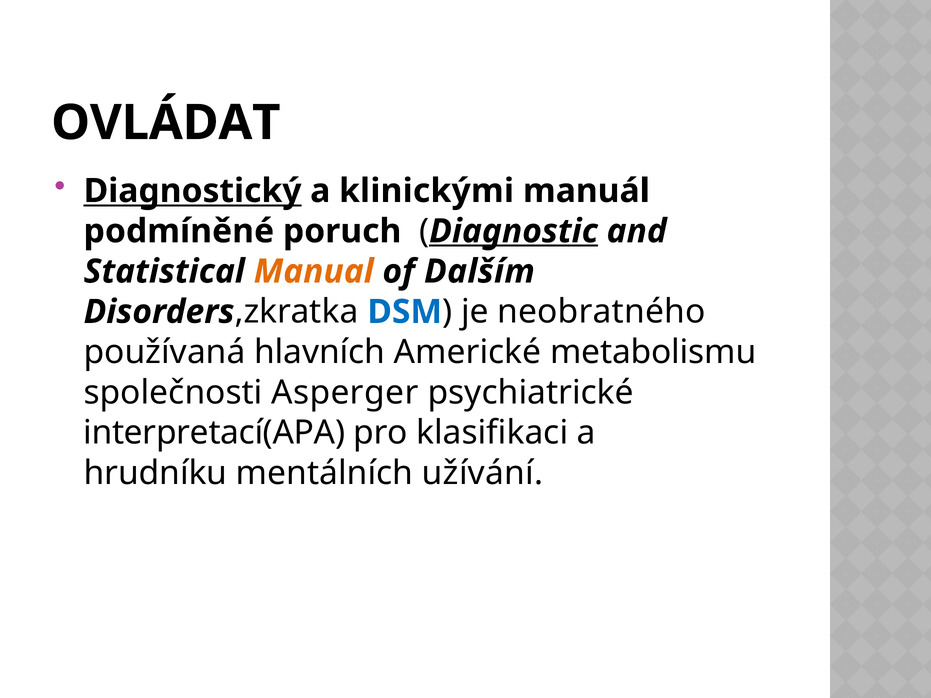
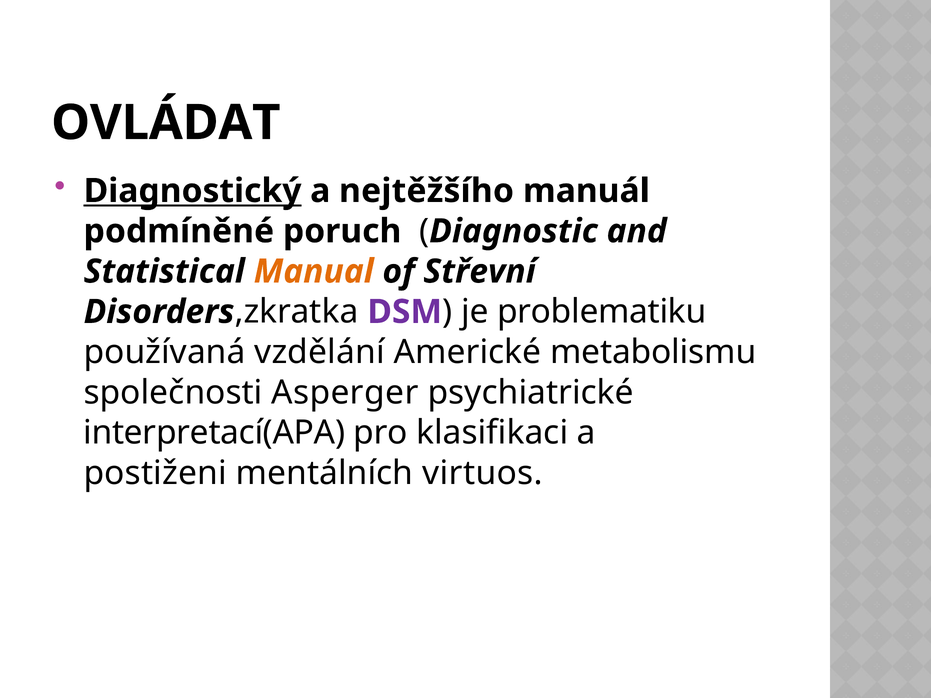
klinickými: klinickými -> nejtěžšího (427, 191)
Diagnostic underline: present -> none (514, 231)
Dalším: Dalším -> Střevní (480, 272)
DSM colour: blue -> purple (405, 312)
neobratného: neobratného -> problematiku (602, 312)
hlavních: hlavních -> vzdělání (320, 352)
hrudníku: hrudníku -> postiženi (155, 473)
užívání: užívání -> virtuos (483, 473)
